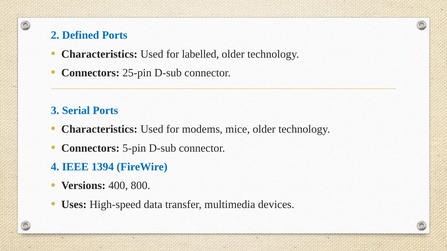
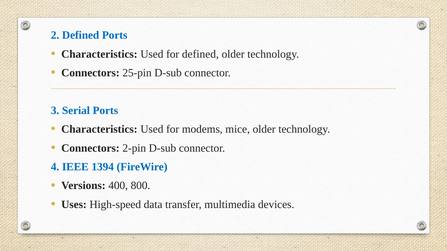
for labelled: labelled -> defined (200, 54)
5-pin: 5-pin -> 2-pin (134, 148)
